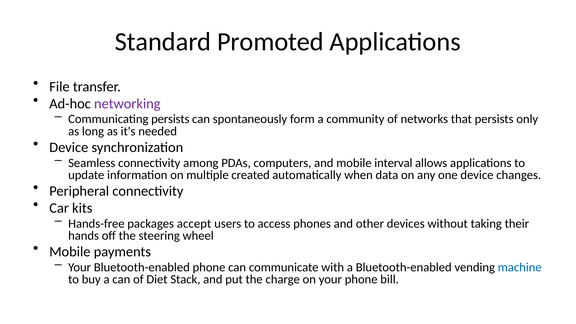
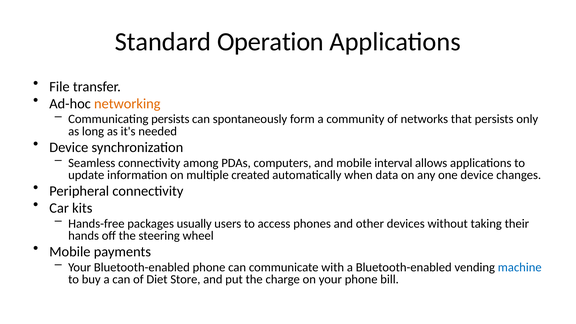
Promoted: Promoted -> Operation (270, 42)
networking colour: purple -> orange (127, 104)
accept: accept -> usually (194, 224)
Stack: Stack -> Store (185, 279)
